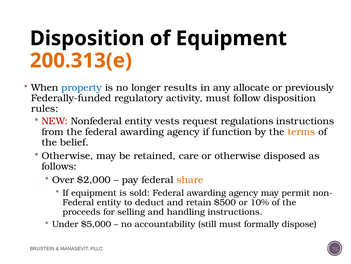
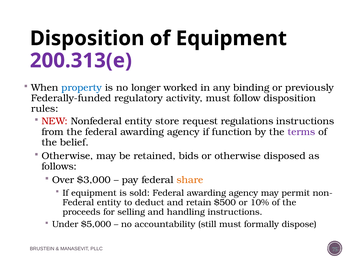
200.313(e colour: orange -> purple (81, 60)
results: results -> worked (181, 87)
allocate: allocate -> binding (251, 87)
vests: vests -> store (167, 121)
terms colour: orange -> purple (301, 131)
care: care -> bids (189, 155)
$2,000: $2,000 -> $3,000 (94, 179)
